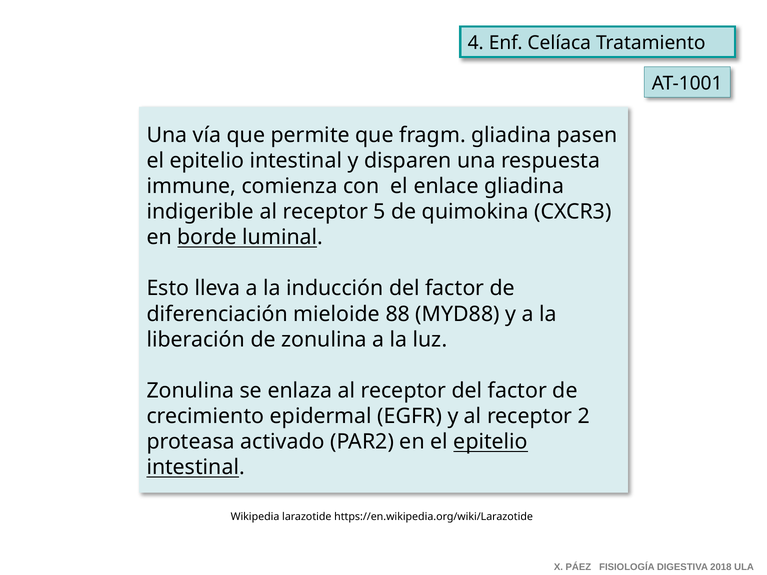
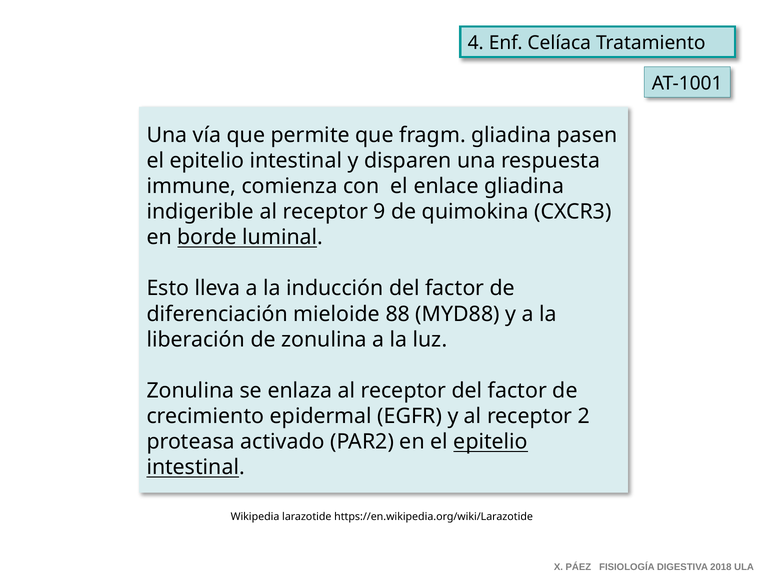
5: 5 -> 9 (380, 212)
